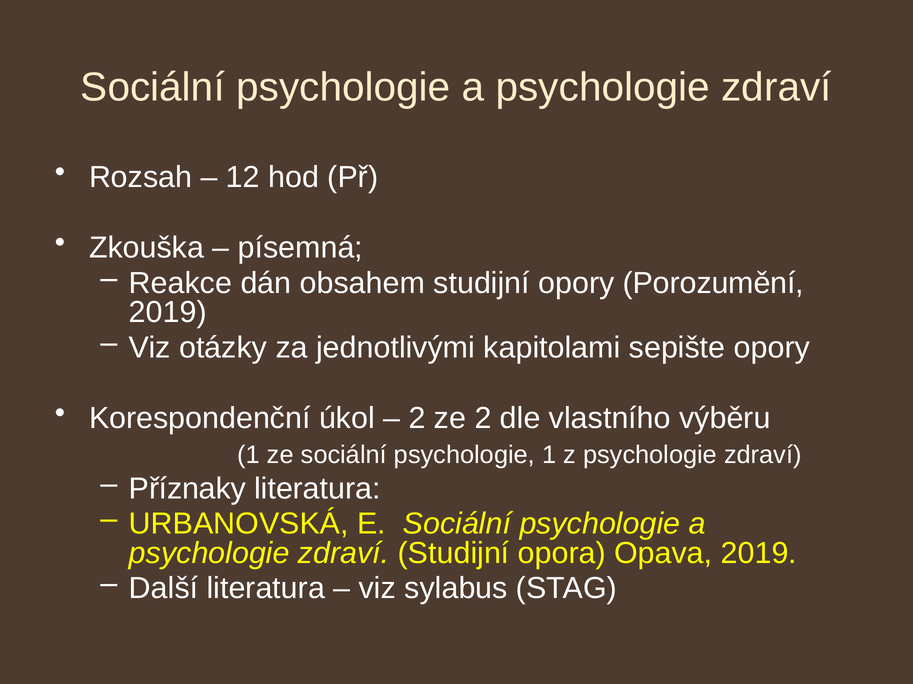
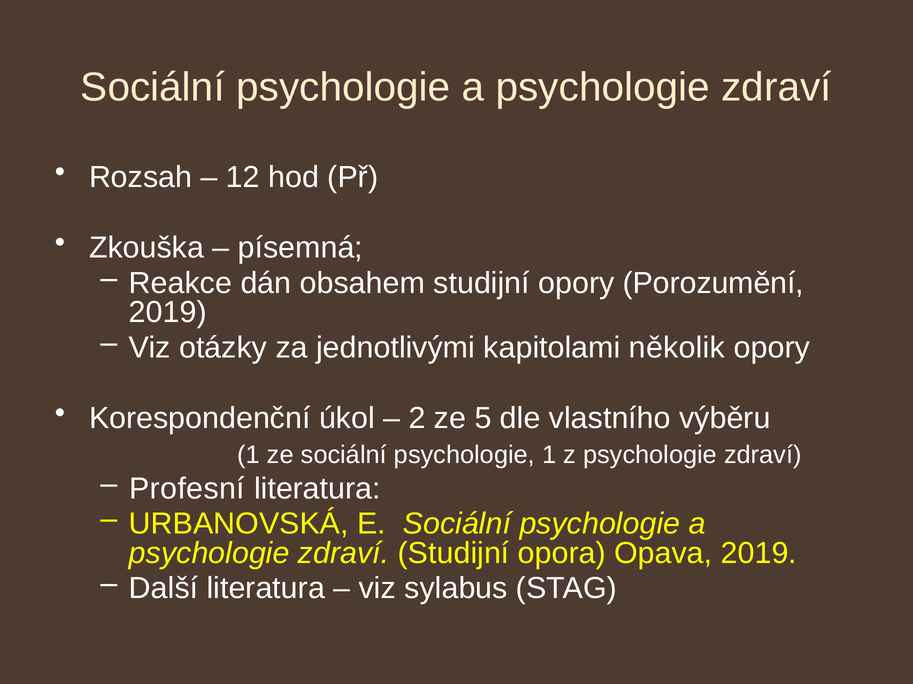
sepište: sepište -> několik (677, 348)
ze 2: 2 -> 5 (483, 419)
Příznaky: Příznaky -> Profesní (187, 489)
